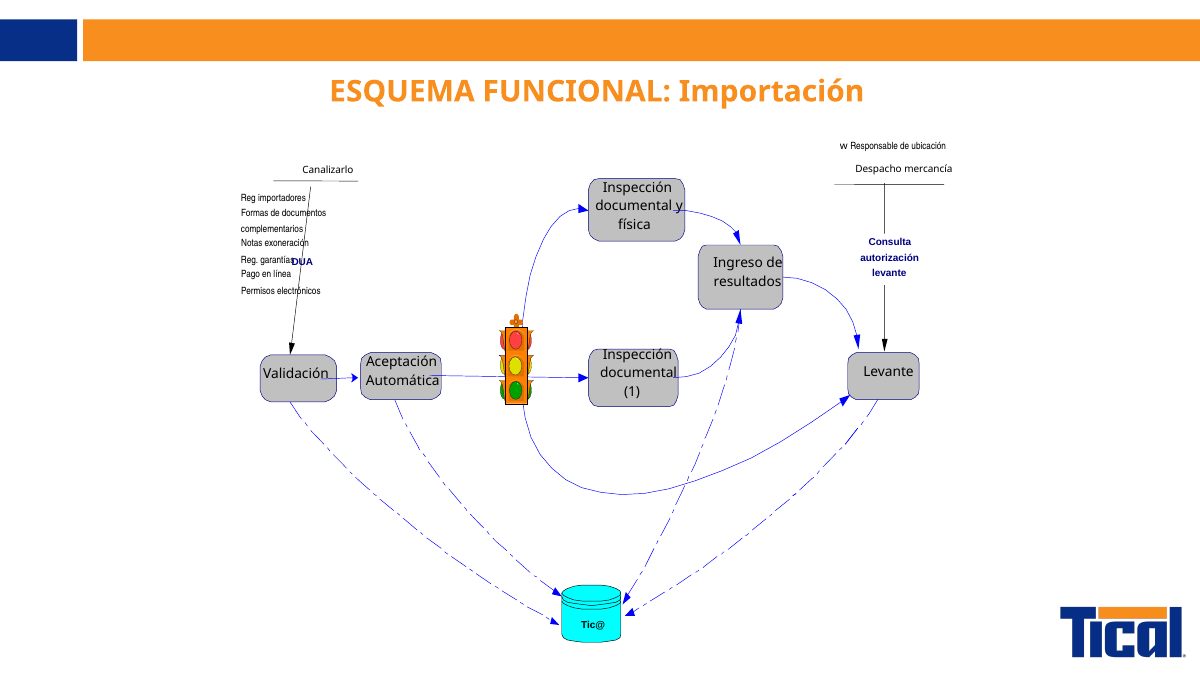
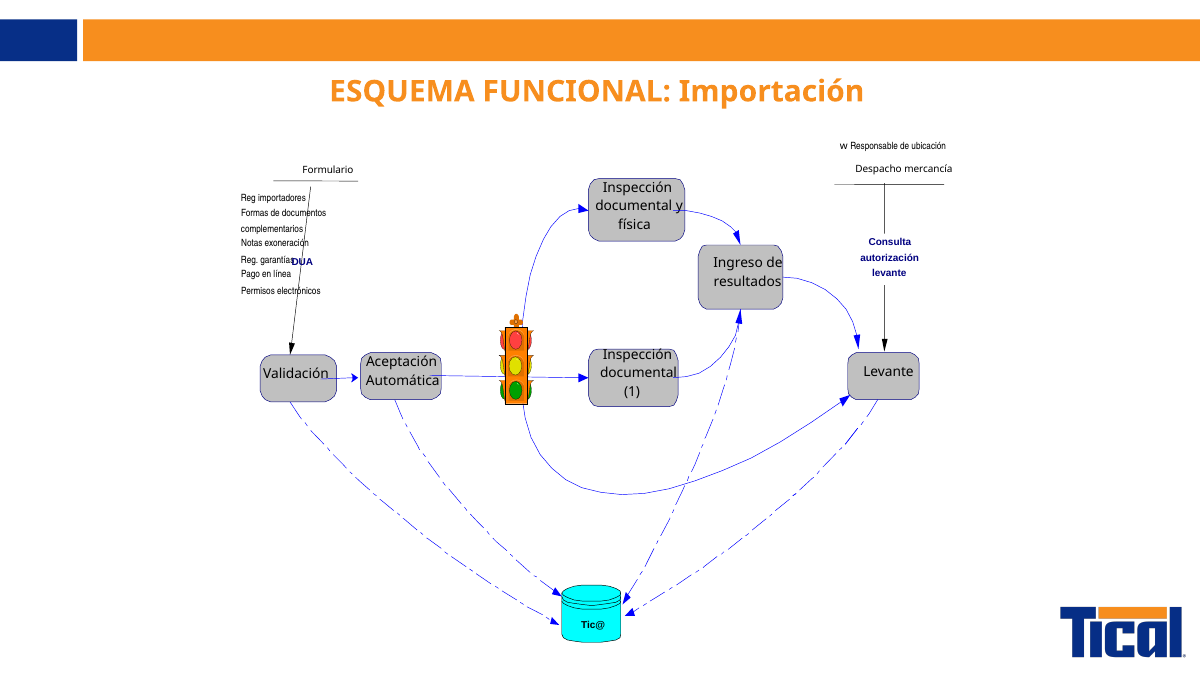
Canalizarlo: Canalizarlo -> Formulario (328, 170)
